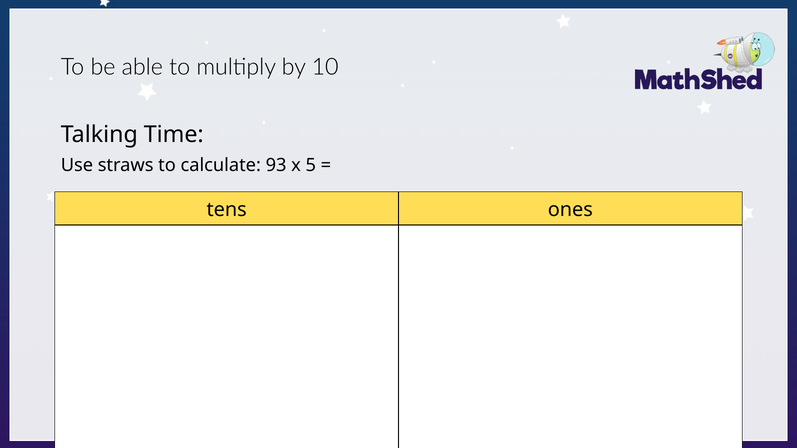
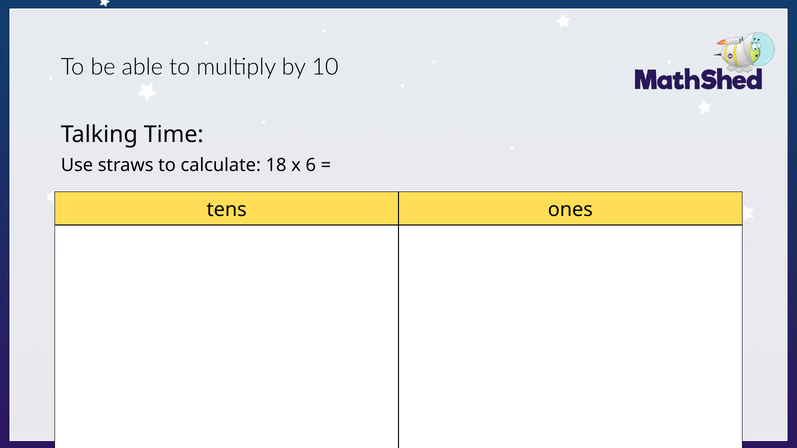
93: 93 -> 18 (276, 165)
5: 5 -> 6 (311, 165)
